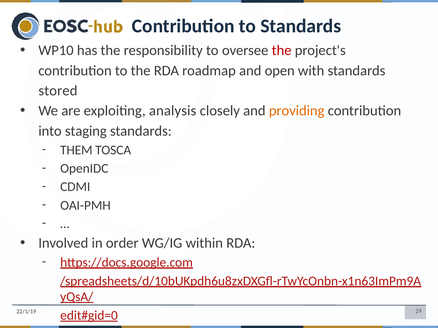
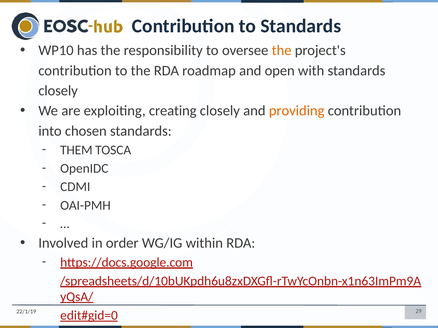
the colour: red -> orange (282, 51)
stored: stored -> closely (58, 91)
analysis: analysis -> creating (173, 111)
staging: staging -> chosen (86, 131)
